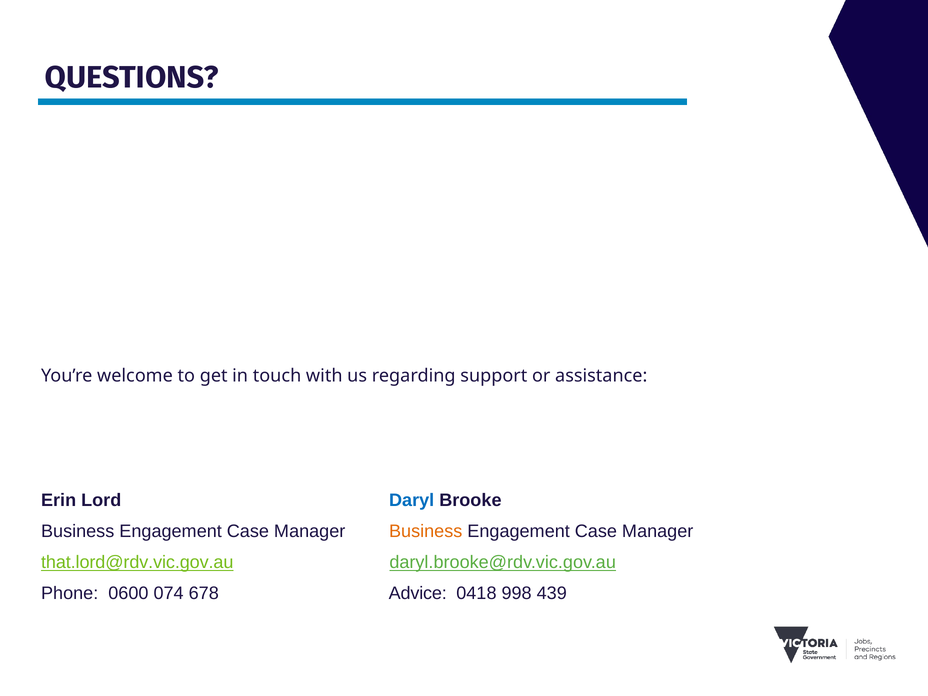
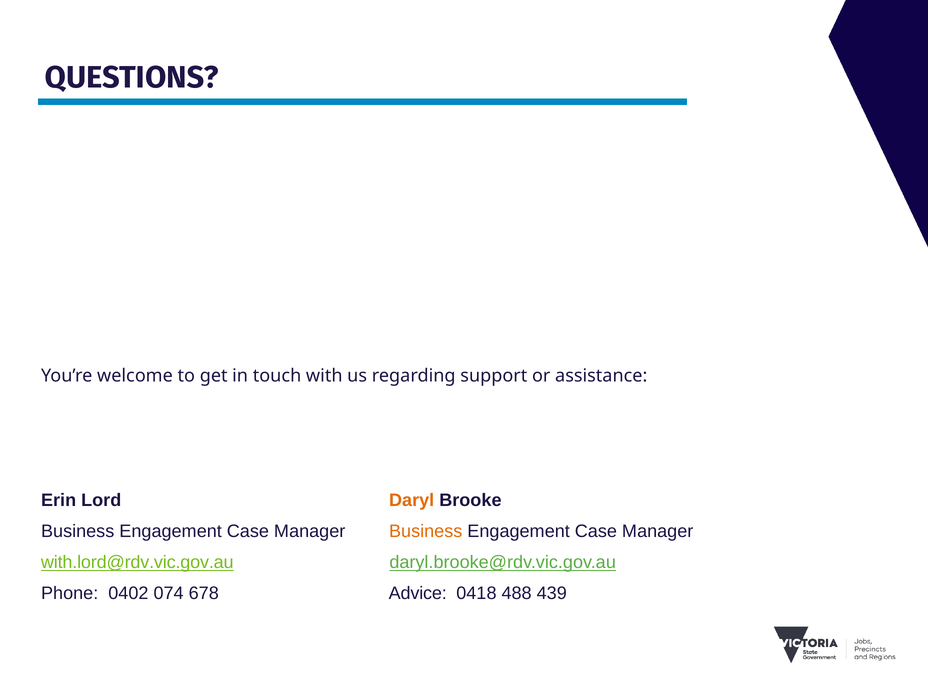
Daryl colour: blue -> orange (412, 500)
that.lord@rdv.vic.gov.au: that.lord@rdv.vic.gov.au -> with.lord@rdv.vic.gov.au (137, 562)
0600: 0600 -> 0402 (128, 593)
998: 998 -> 488 (517, 593)
